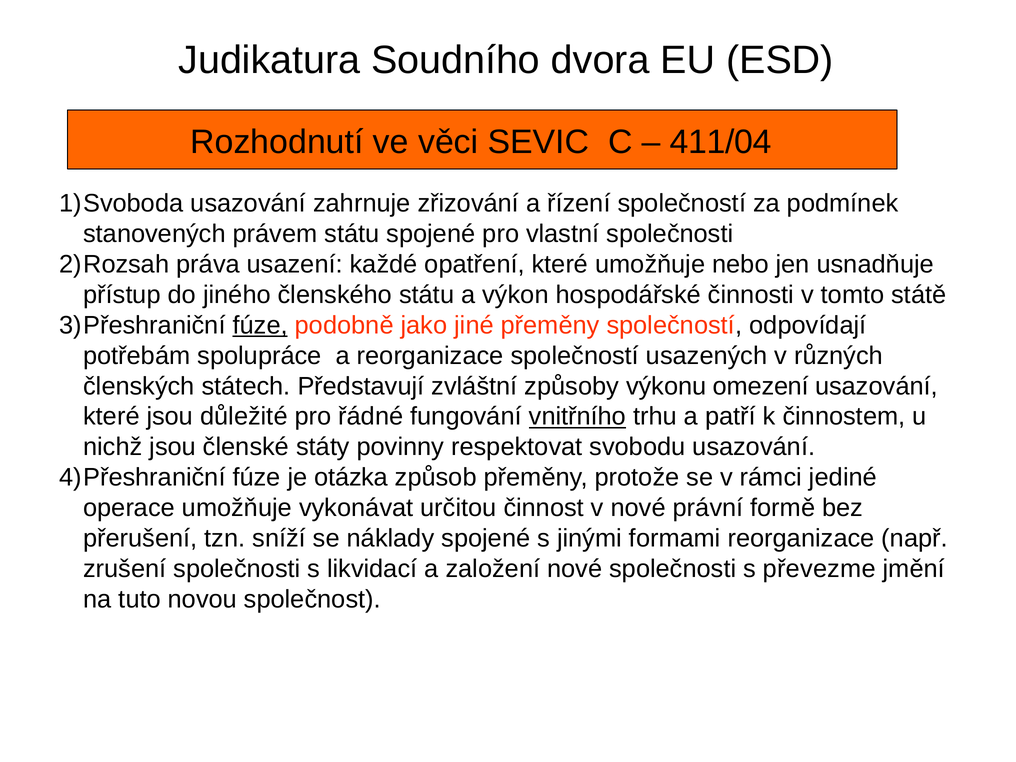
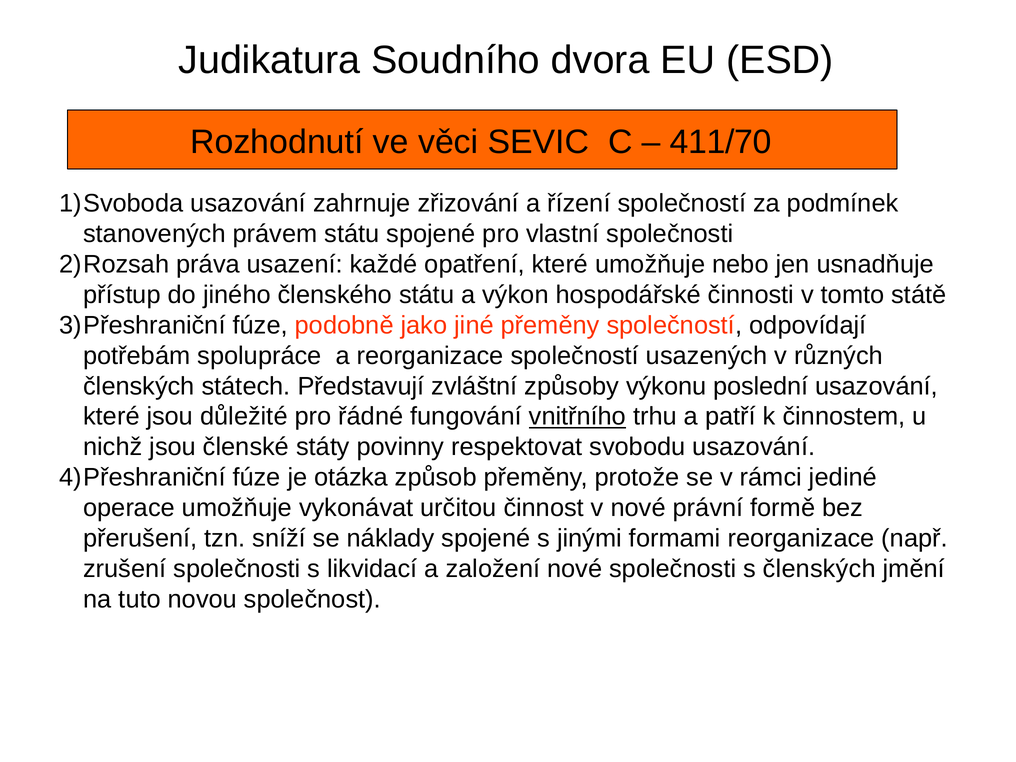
411/04: 411/04 -> 411/70 (721, 142)
fúze underline: present -> none (260, 325)
omezení: omezení -> poslední (761, 386)
s převezme: převezme -> členských (819, 569)
